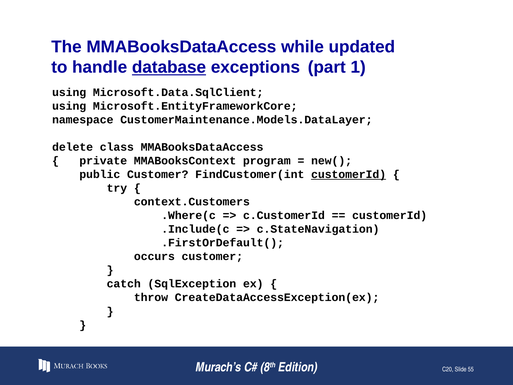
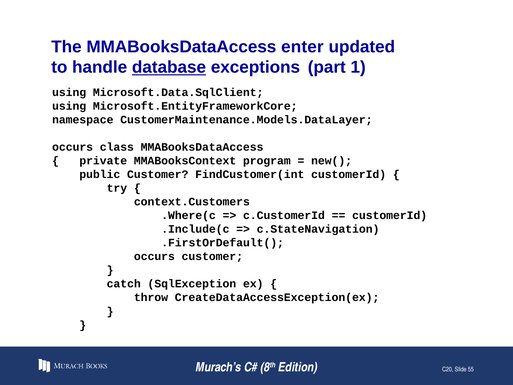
while: while -> enter (302, 47)
delete: delete -> occurs (73, 147)
customerId underline: present -> none (349, 174)
